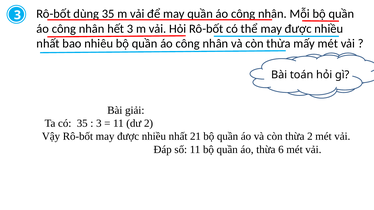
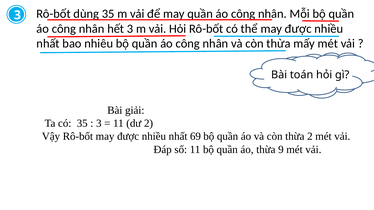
21: 21 -> 69 (195, 137)
6: 6 -> 9 (281, 150)
